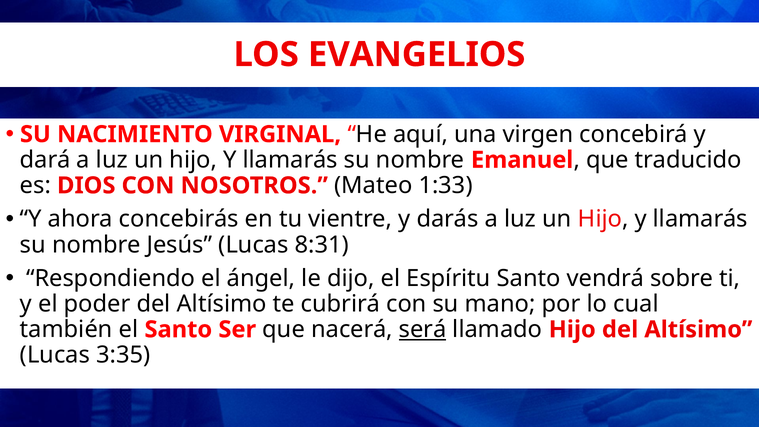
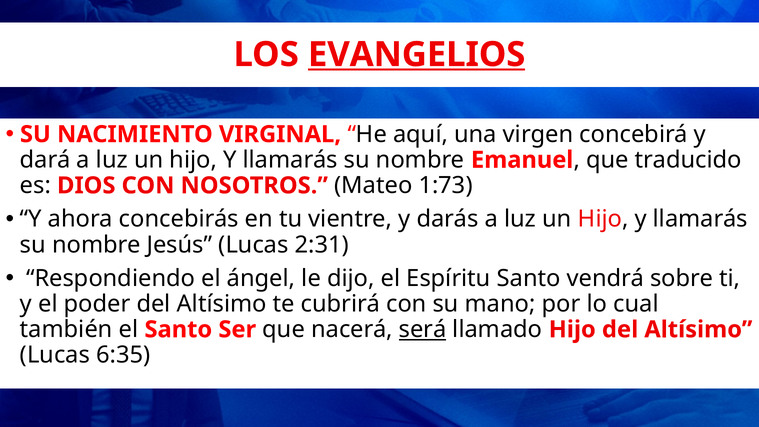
EVANGELIOS underline: none -> present (417, 55)
1:33: 1:33 -> 1:73 (446, 186)
8:31: 8:31 -> 2:31 (322, 245)
3:35: 3:35 -> 6:35 (123, 355)
